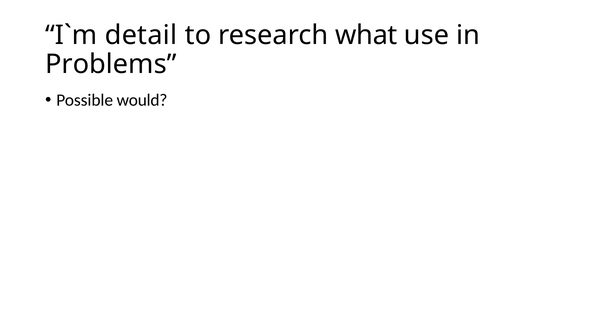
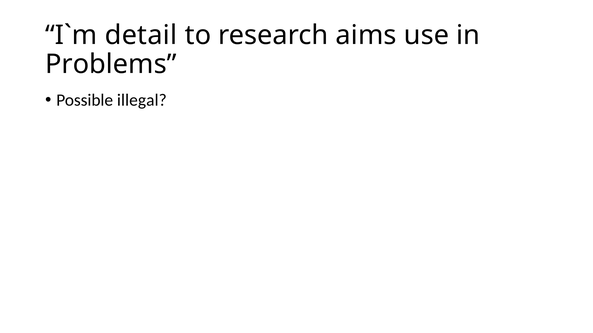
what: what -> aims (366, 35)
would: would -> illegal (142, 100)
